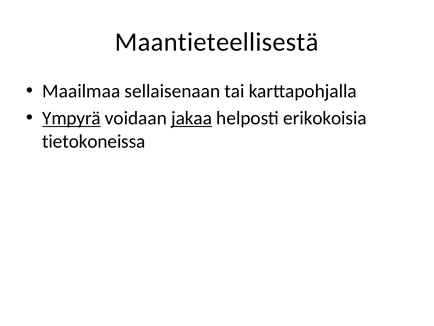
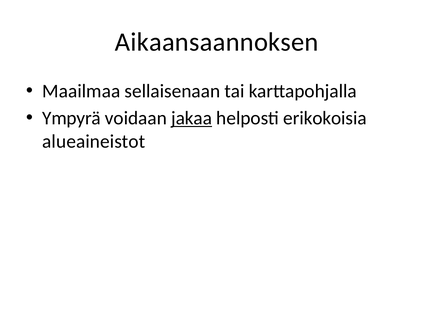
Maantieteellisestä: Maantieteellisestä -> Aikaansaannoksen (217, 42)
Ympyrä underline: present -> none (72, 118)
tietokoneissa: tietokoneissa -> alueaineistot (94, 141)
